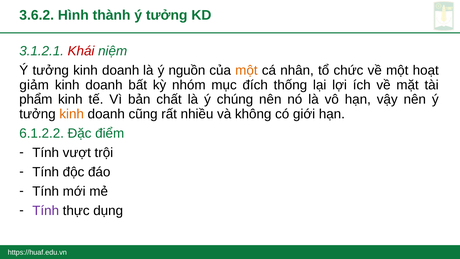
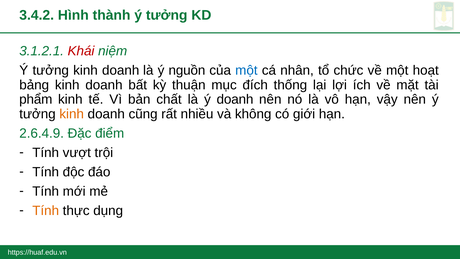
3.6.2: 3.6.2 -> 3.4.2 (37, 15)
một colour: orange -> blue (246, 70)
giảm: giảm -> bảng (34, 85)
nhóm: nhóm -> thuận (189, 85)
ý chúng: chúng -> doanh (235, 99)
6.1.2.2: 6.1.2.2 -> 2.6.4.9 (42, 133)
Tính colour: purple -> orange (46, 210)
